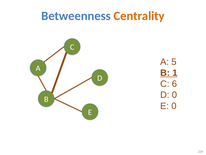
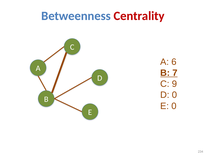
Centrality colour: orange -> red (139, 16)
5: 5 -> 6 (174, 62)
1: 1 -> 7 (175, 73)
6: 6 -> 9 (175, 84)
